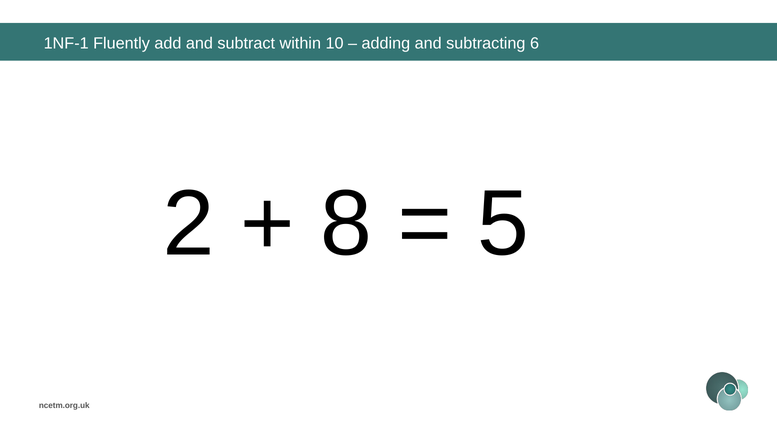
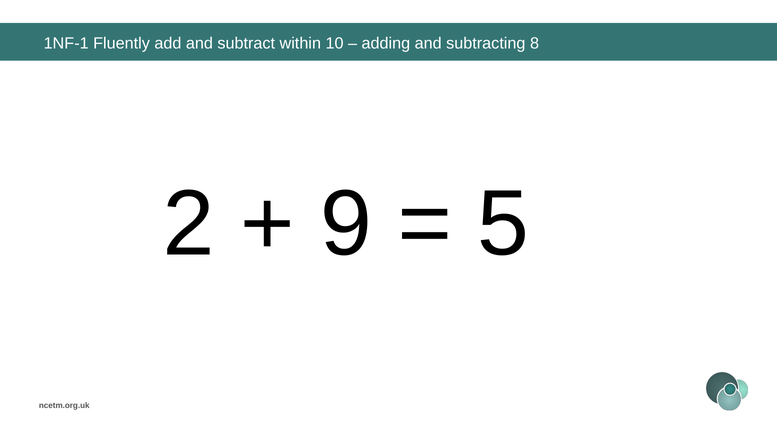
6: 6 -> 8 (535, 43)
8: 8 -> 9 (346, 224)
